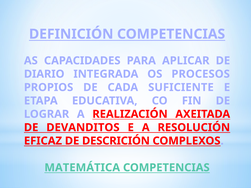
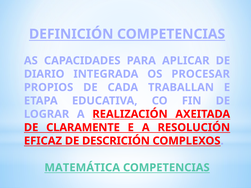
PROCESOS: PROCESOS -> PROCESAR (201, 74)
SUFICIENTE: SUFICIENTE -> TRABALLAN (181, 87)
DEVANDITOS: DEVANDITOS -> CLARAMENTE (83, 128)
